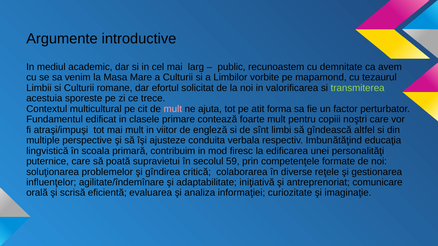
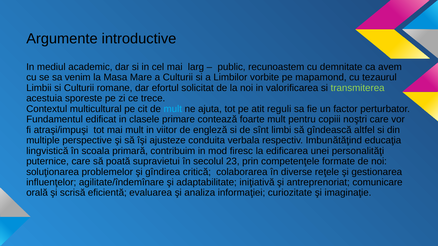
mult colour: pink -> light blue (173, 109)
forma: forma -> reguli (279, 109)
59: 59 -> 23 (233, 162)
